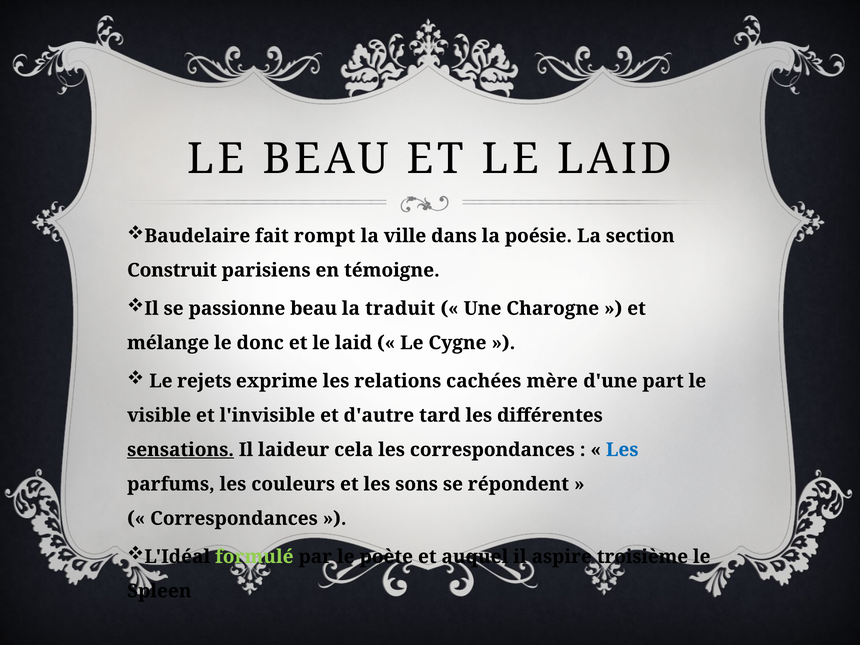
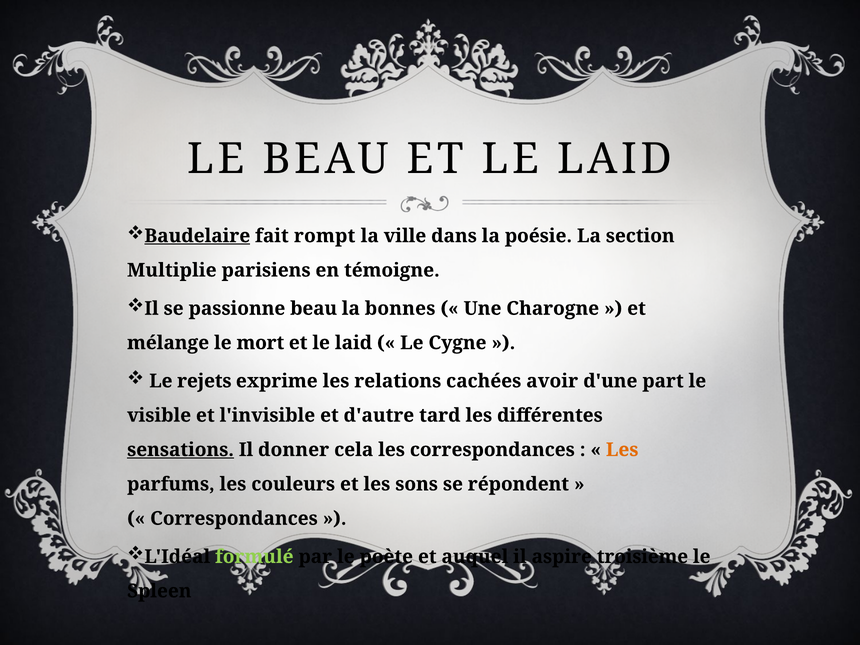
Baudelaire underline: none -> present (197, 236)
Construit: Construit -> Multiplie (172, 270)
traduit: traduit -> bonnes (400, 308)
donc: donc -> mort (260, 343)
mère: mère -> avoir (552, 381)
laideur: laideur -> donner (294, 450)
Les colour: blue -> orange (622, 450)
